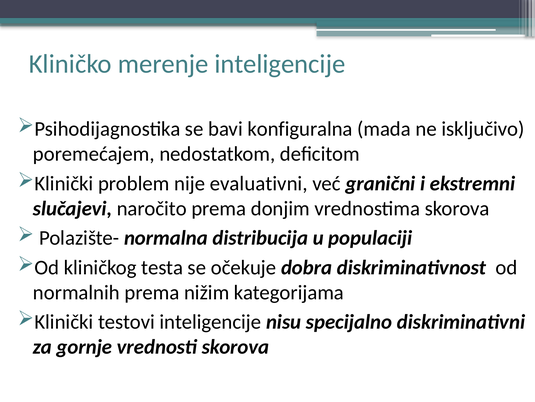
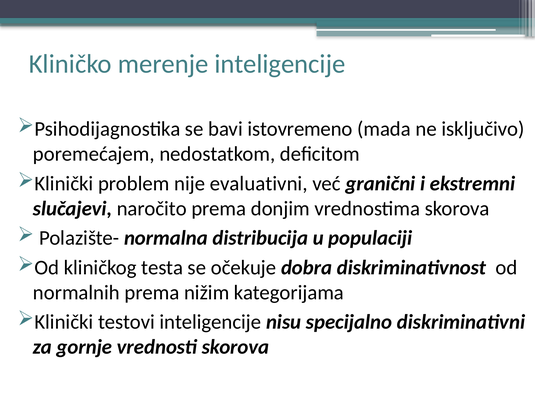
konfiguralna: konfiguralna -> istovremeno (300, 129)
